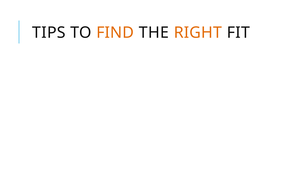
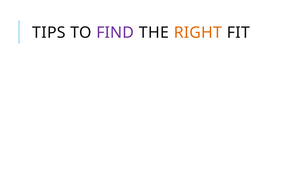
FIND colour: orange -> purple (115, 33)
